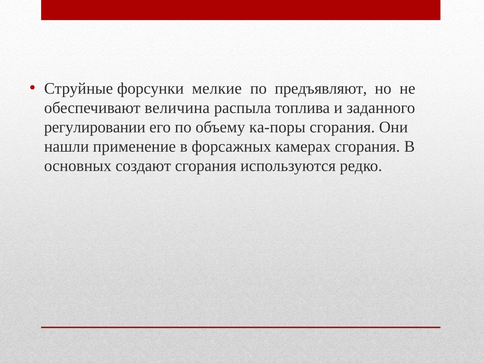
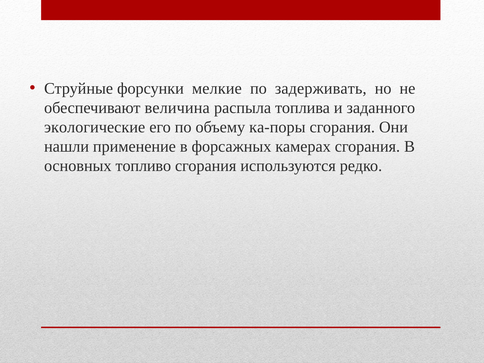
предъявляют: предъявляют -> задерживать (321, 88)
регулировании: регулировании -> экологические (95, 127)
создают: создают -> топливо (143, 166)
